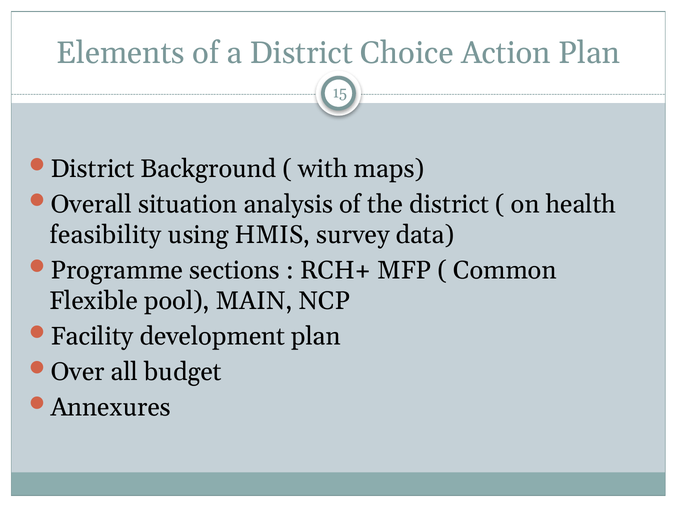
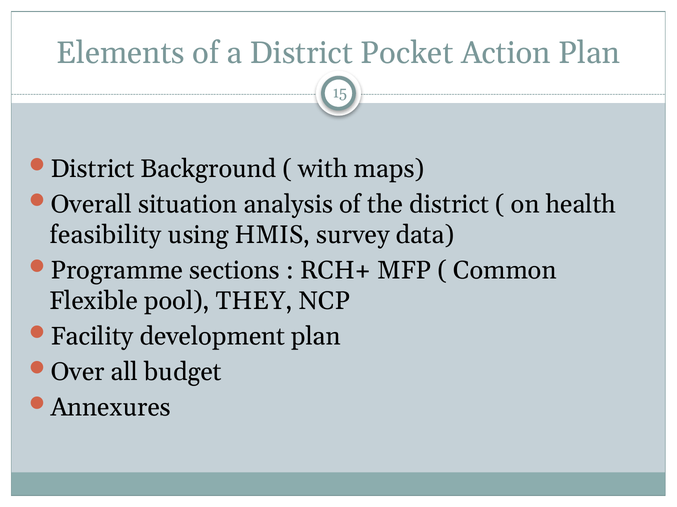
Choice: Choice -> Pocket (407, 53)
MAIN: MAIN -> THEY (254, 301)
